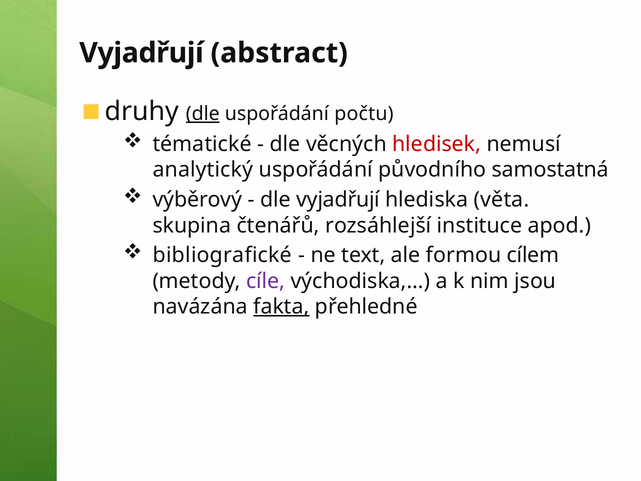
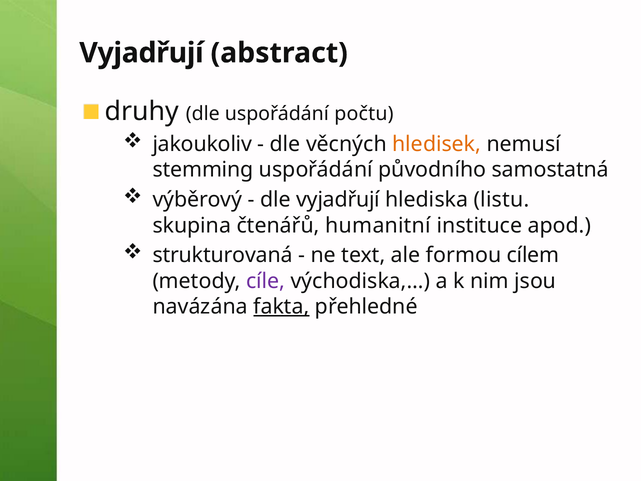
dle underline: present -> none (203, 114)
tématické: tématické -> jakoukoliv (202, 144)
hledisek colour: red -> orange (437, 144)
analytický: analytický -> stemming (203, 170)
věta: věta -> listu (502, 200)
rozsáhlejší: rozsáhlejší -> humanitní (378, 225)
bibliografické: bibliografické -> strukturovaná (223, 255)
